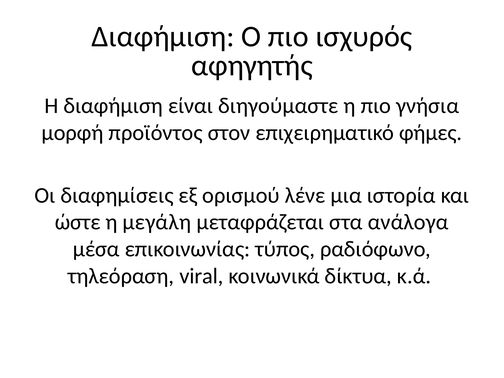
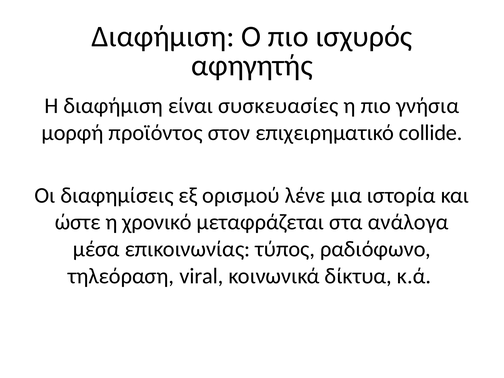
διηγούμαστε: διηγούμαστε -> συσκευασίες (278, 106)
φήμες: φήμες -> collide (431, 133)
μεγάλη: μεγάλη -> χρονικό (157, 222)
